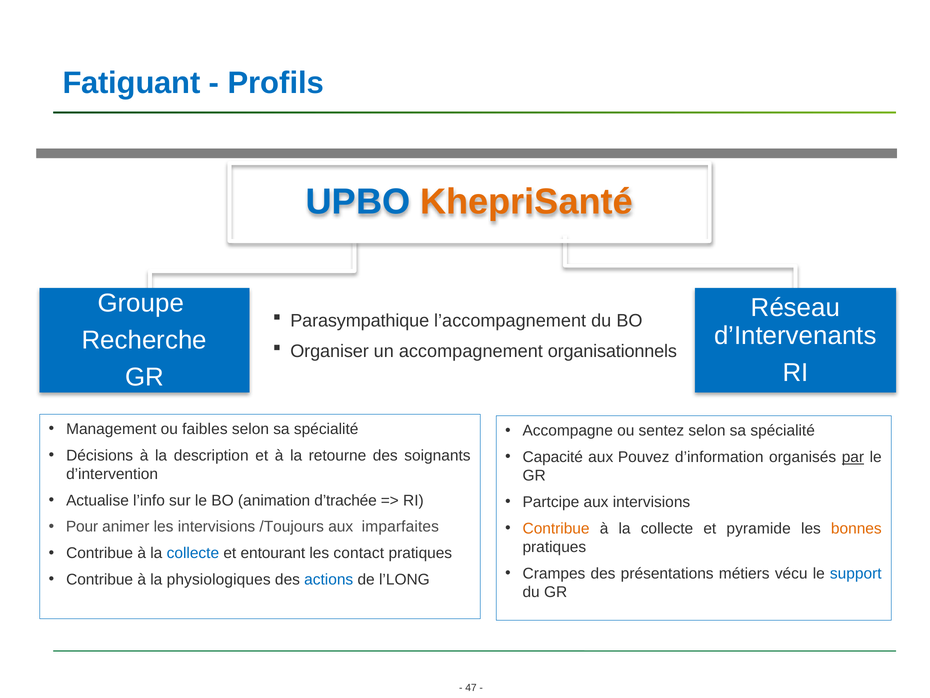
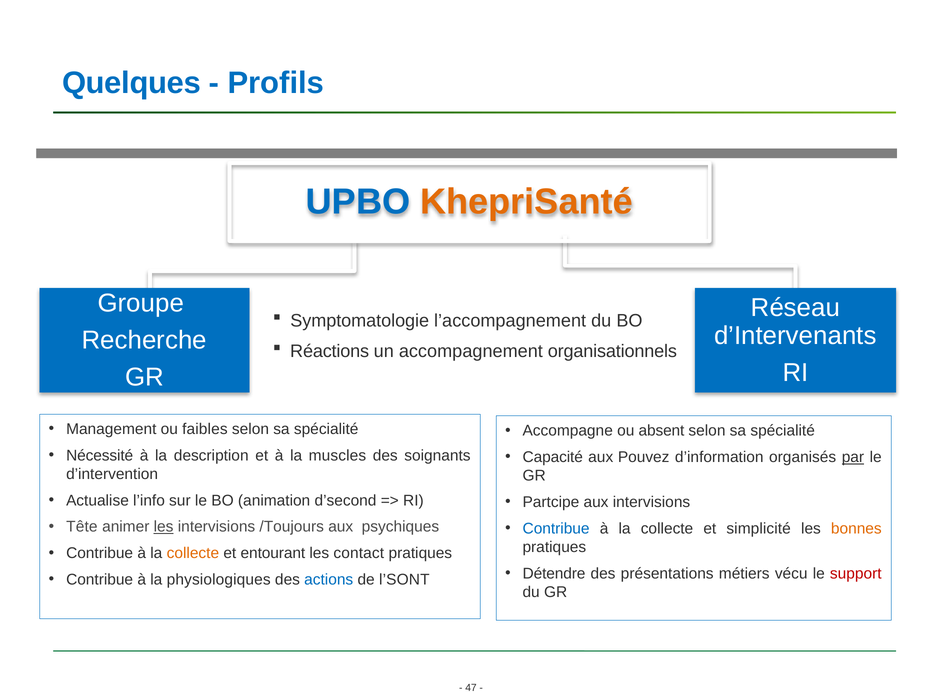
Fatiguant: Fatiguant -> Quelques (132, 83)
Parasympathique: Parasympathique -> Symptomatologie (360, 320)
Organiser: Organiser -> Réactions (330, 351)
sentez: sentez -> absent (661, 430)
Décisions: Décisions -> Nécessité (100, 455)
retourne: retourne -> muscles (337, 455)
d’trachée: d’trachée -> d’second (346, 500)
Pour: Pour -> Tête (82, 526)
les underline: none -> present (164, 526)
imparfaites: imparfaites -> psychiques (400, 526)
Contribue colour: orange -> blue (556, 528)
pyramide: pyramide -> simplicité (759, 528)
collecte colour: blue -> orange (193, 553)
Crampes: Crampes -> Détendre (554, 573)
support colour: blue -> red (856, 573)
l’LONG: l’LONG -> l’SONT (404, 579)
